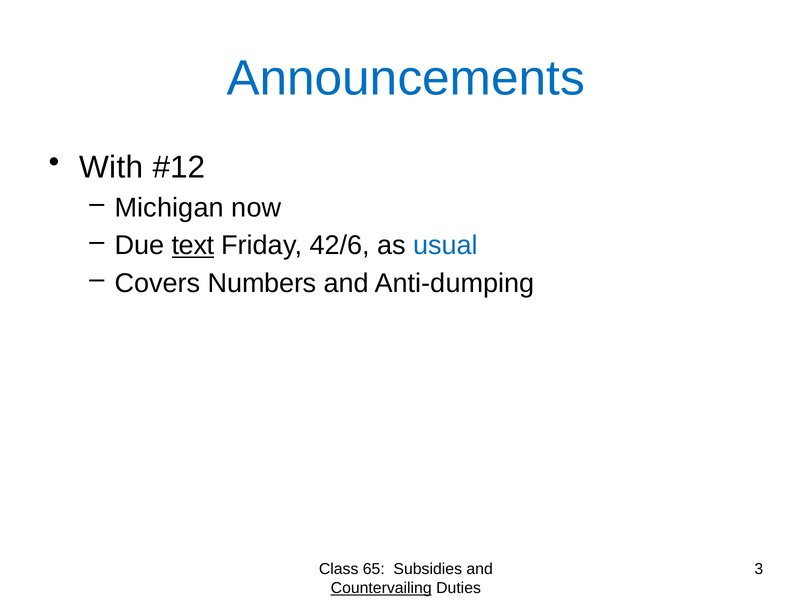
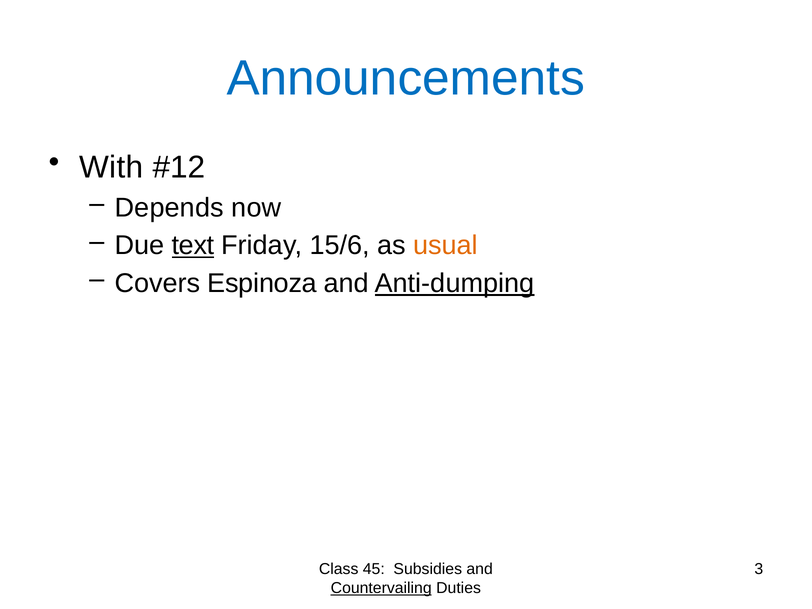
Michigan: Michigan -> Depends (169, 208)
42/6: 42/6 -> 15/6 (340, 246)
usual colour: blue -> orange (446, 246)
Numbers: Numbers -> Espinoza (262, 283)
Anti-dumping underline: none -> present (455, 283)
65: 65 -> 45 (374, 569)
